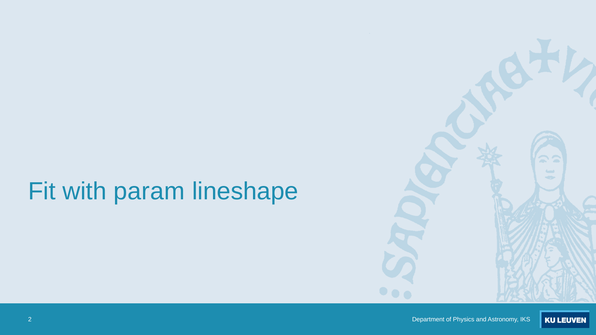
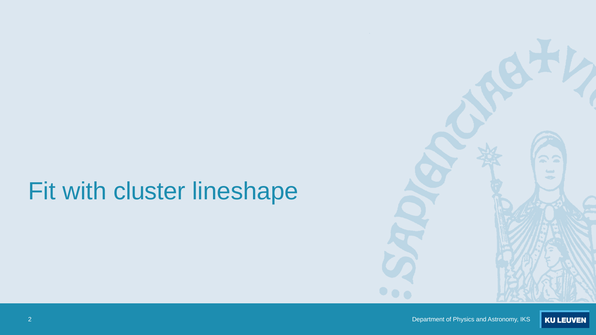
param: param -> cluster (149, 191)
